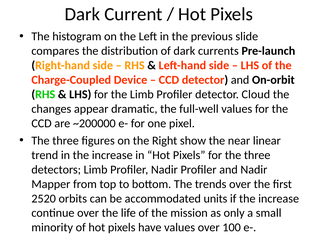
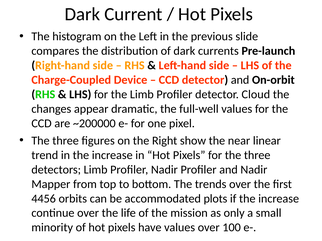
2520: 2520 -> 4456 (44, 199)
units: units -> plots (215, 199)
